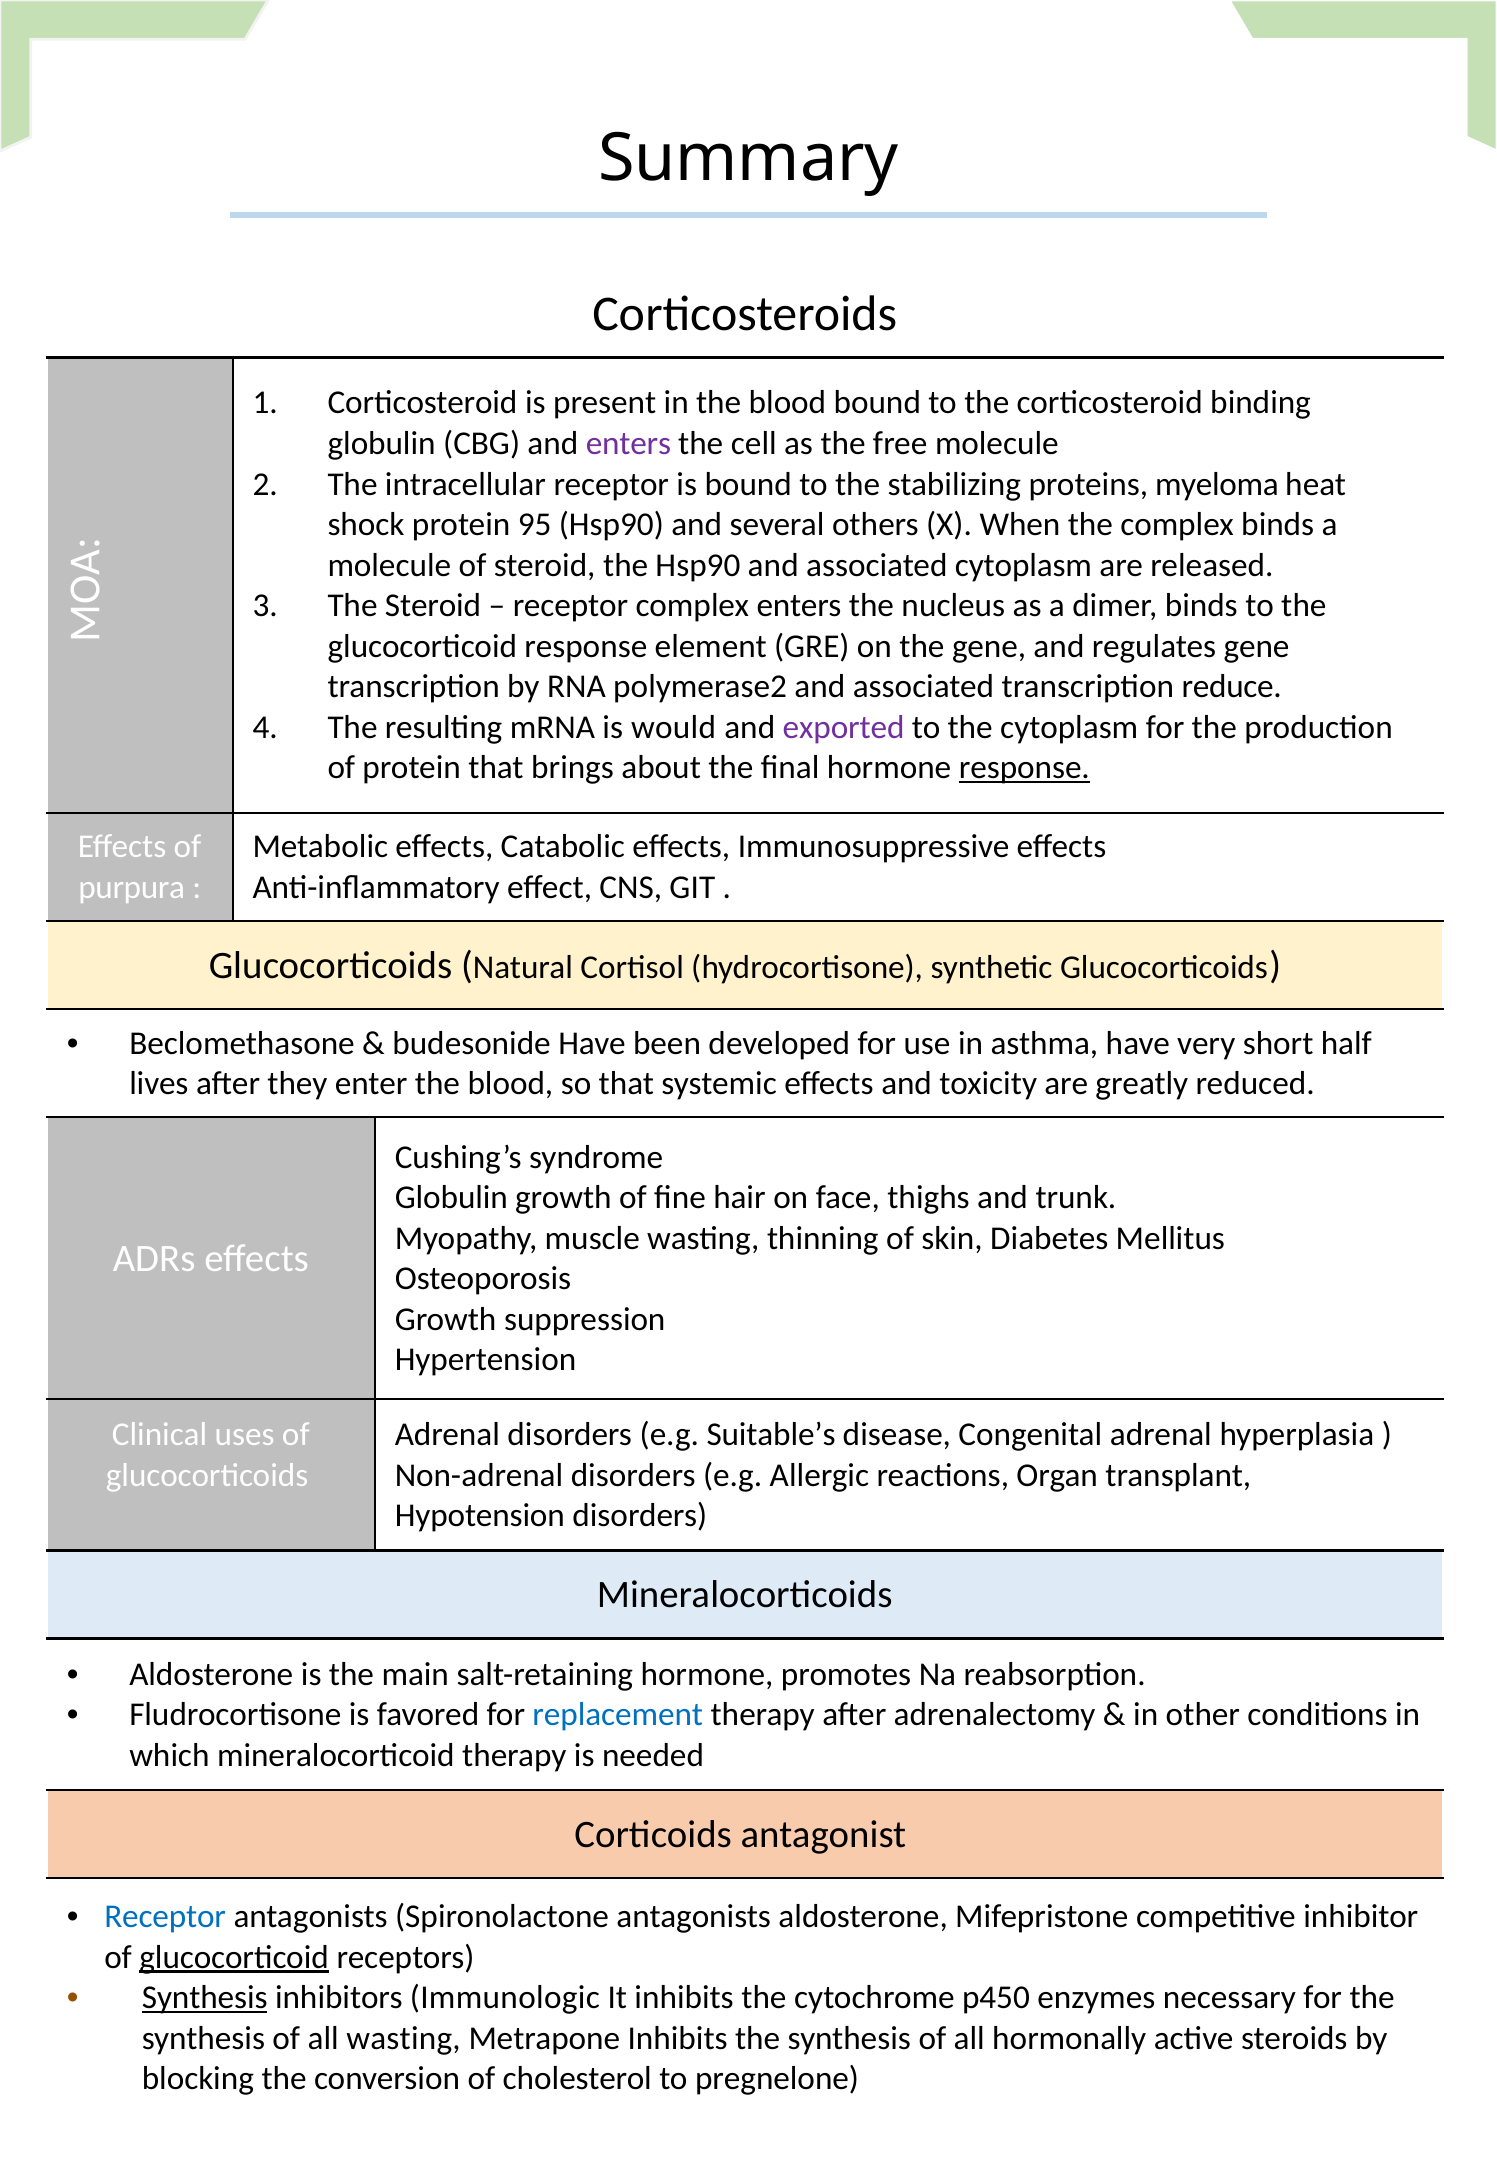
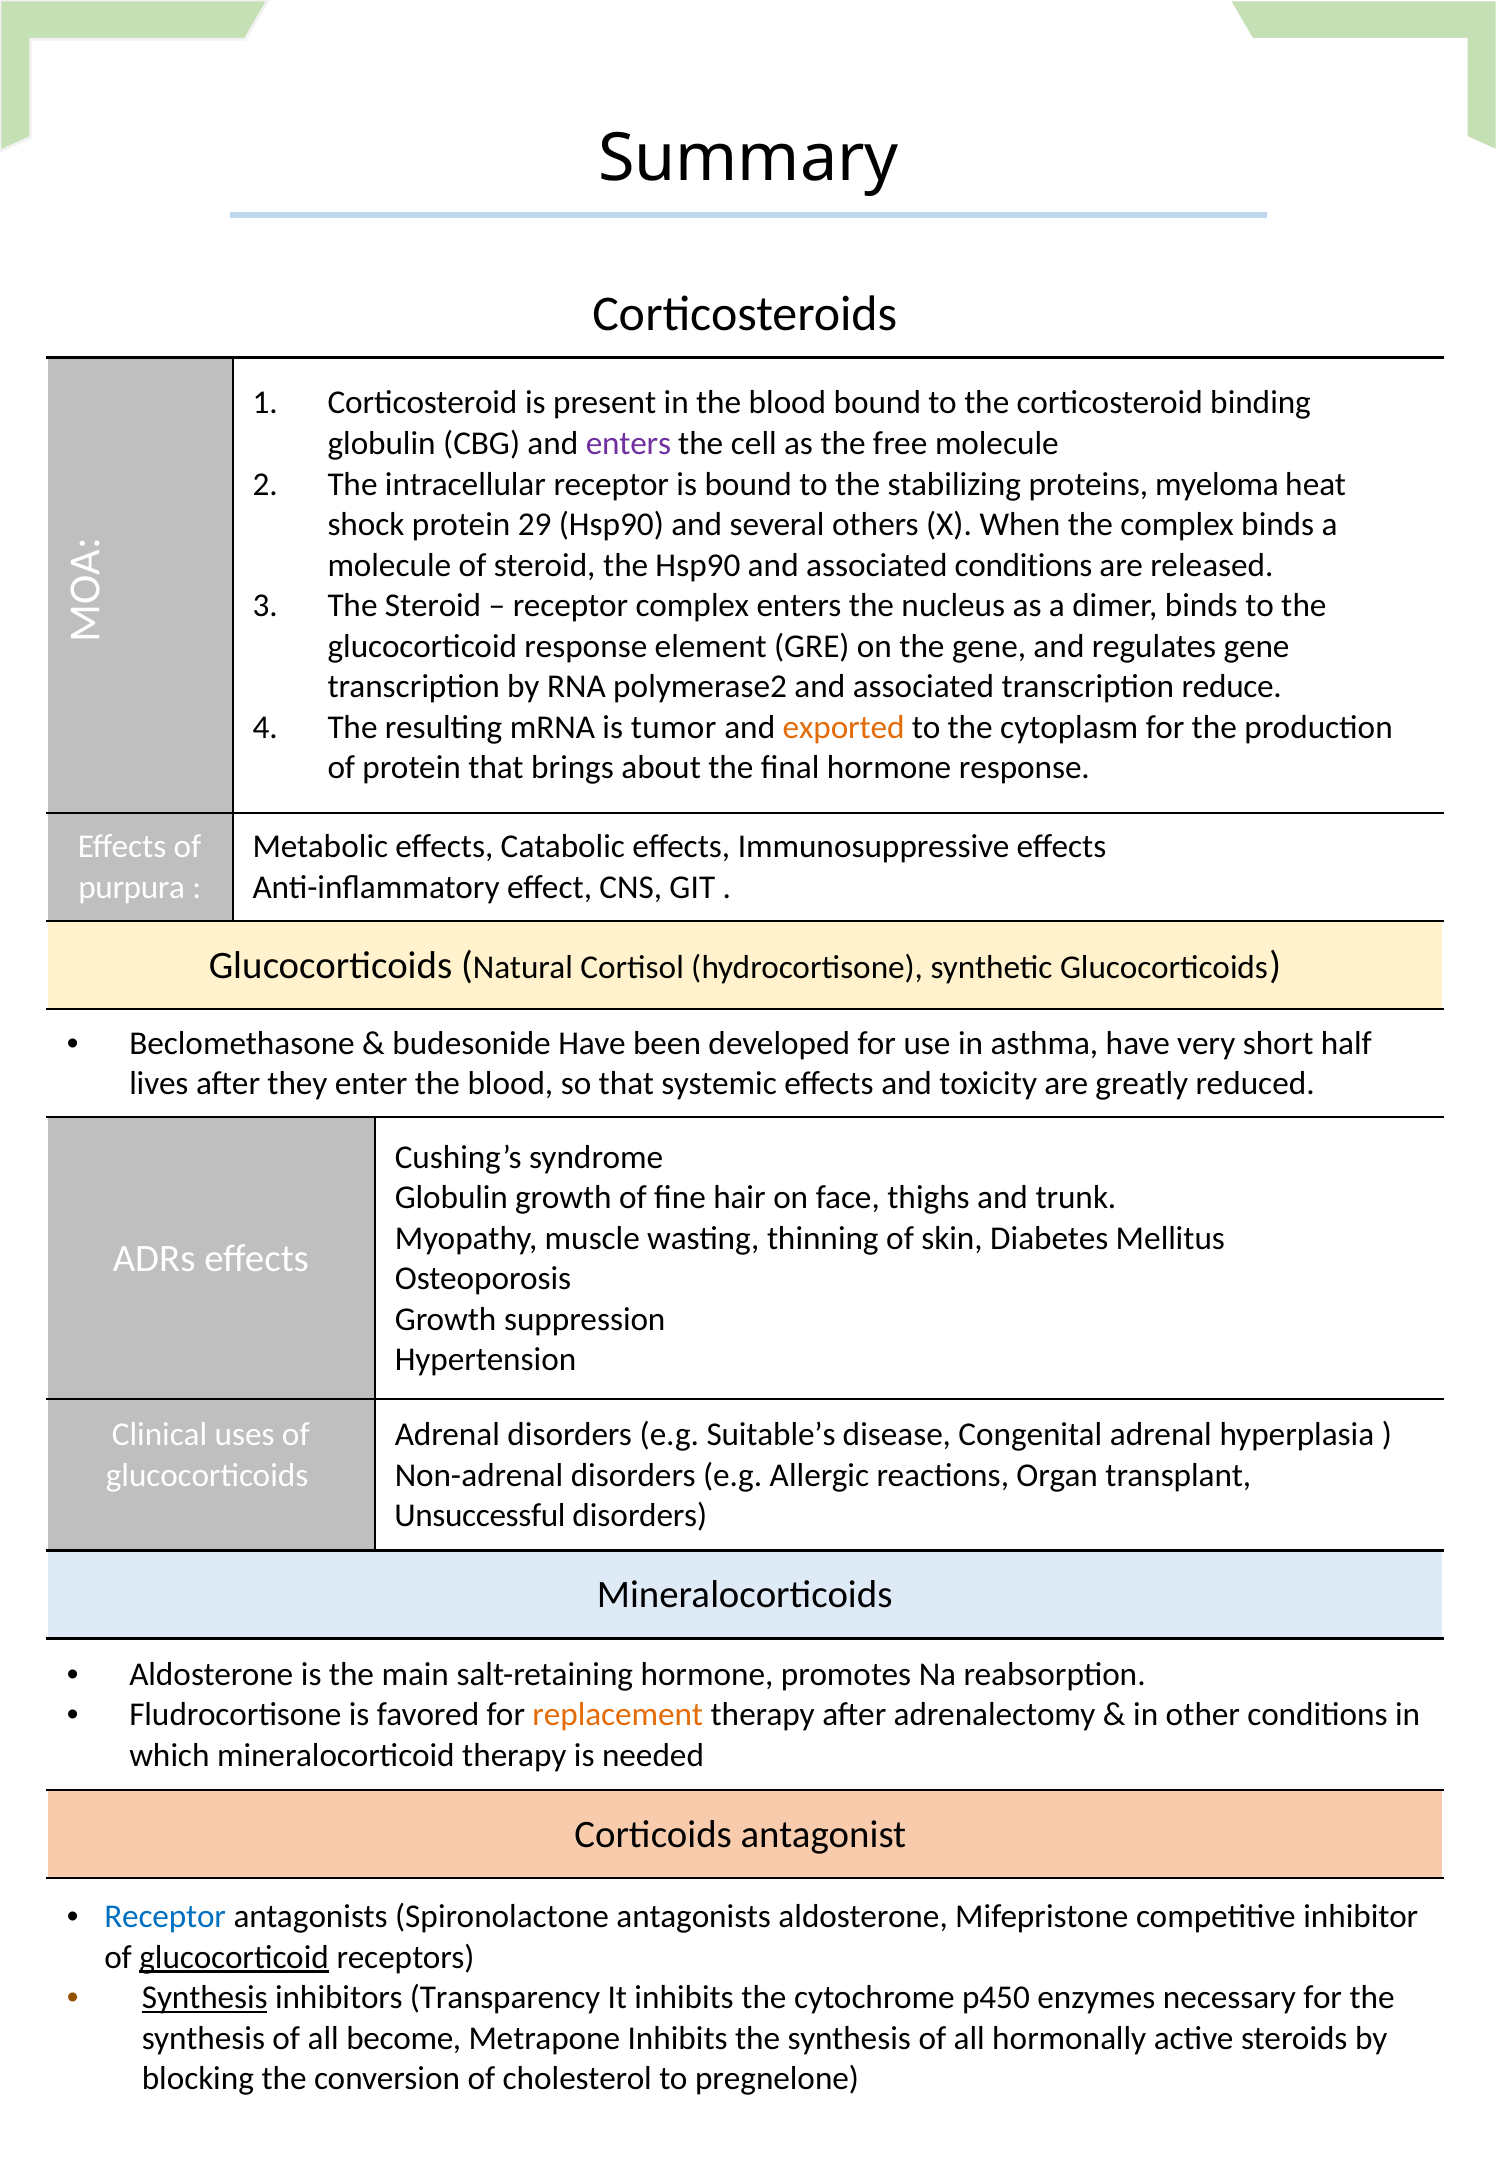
95: 95 -> 29 (535, 524)
associated cytoplasm: cytoplasm -> conditions (1024, 565)
would: would -> tumor (674, 727)
exported colour: purple -> orange (844, 727)
response underline: present -> none (1024, 768)
Hypotension: Hypotension -> Unsuccessful (480, 1515)
replacement colour: blue -> orange (618, 1714)
Immunologic: Immunologic -> Transparency (505, 1997)
all wasting: wasting -> become (404, 2038)
